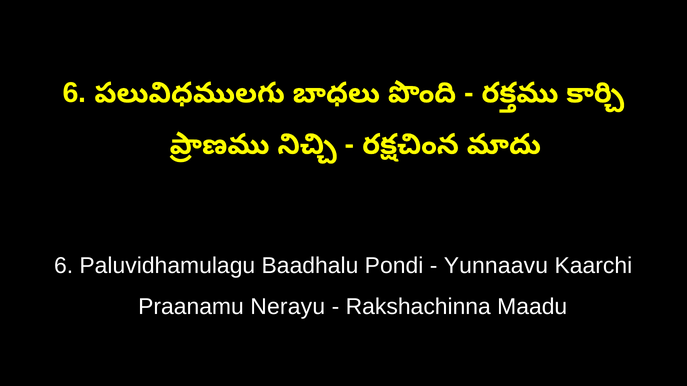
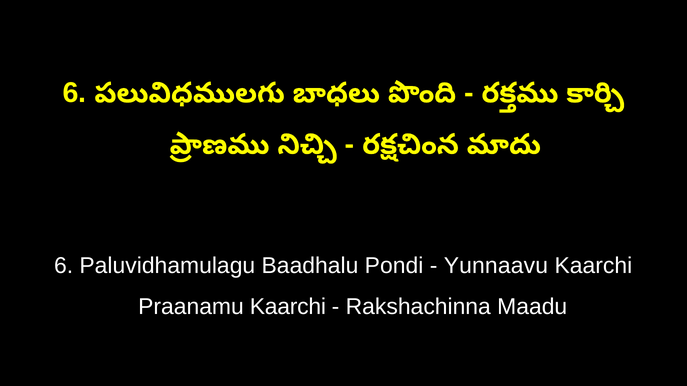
Praanamu Nerayu: Nerayu -> Kaarchi (288, 307)
